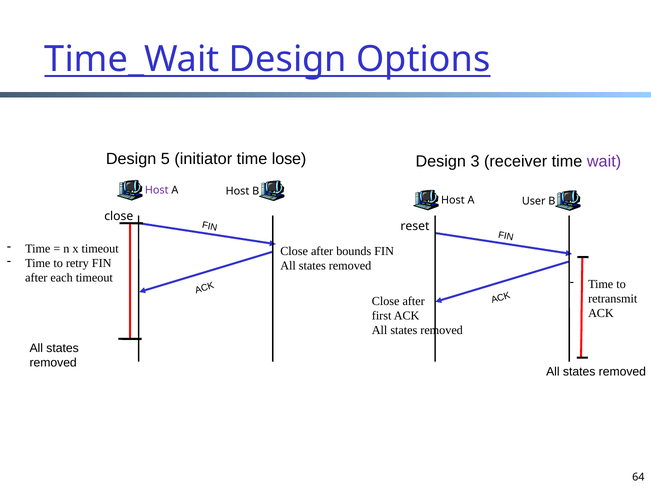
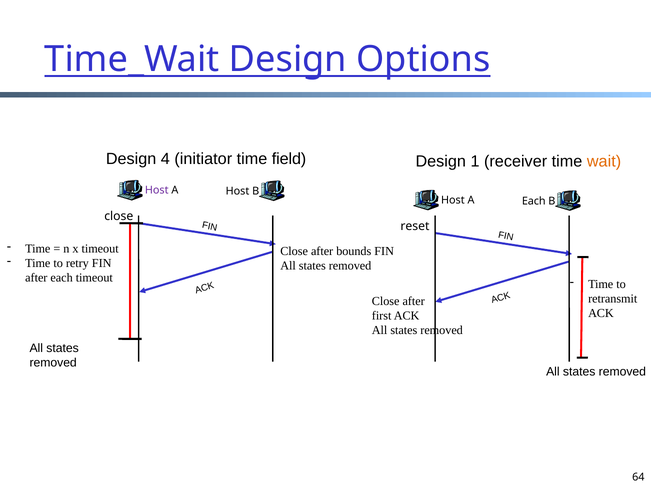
5: 5 -> 4 (165, 159)
lose: lose -> field (289, 159)
3: 3 -> 1 (475, 161)
wait colour: purple -> orange (604, 161)
User: User -> Each (534, 201)
